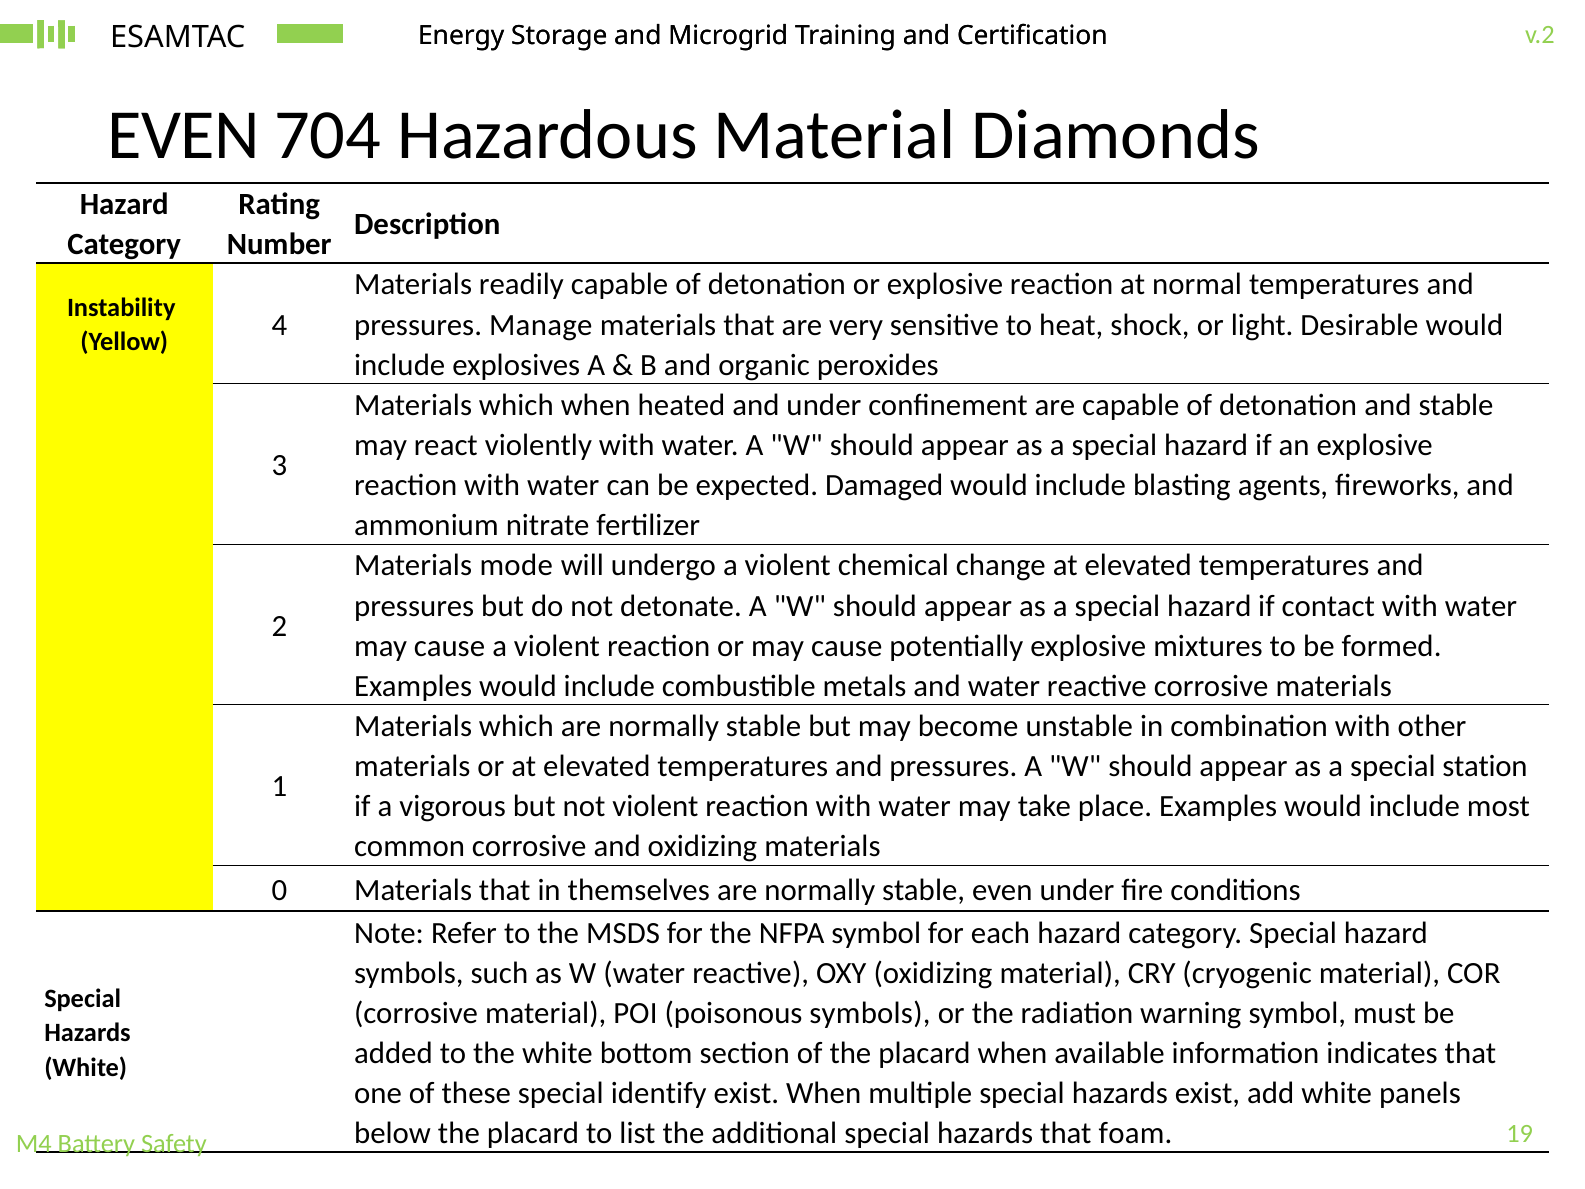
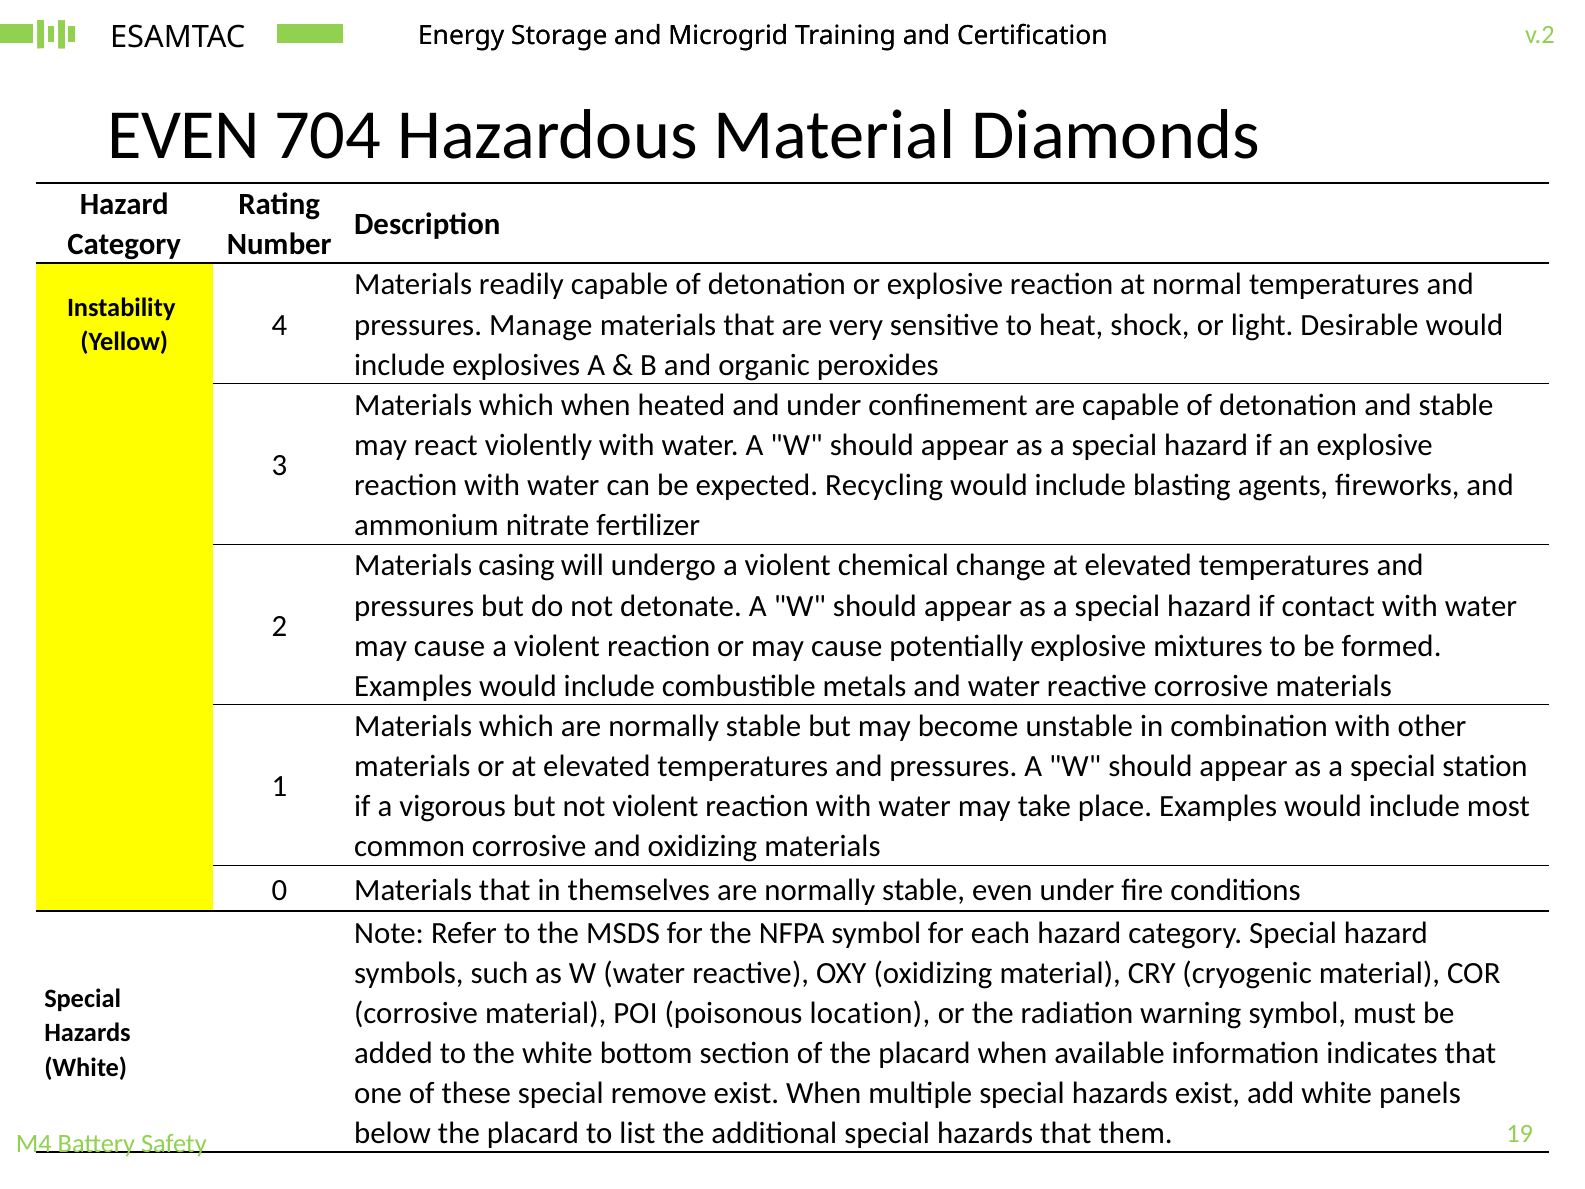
Damaged: Damaged -> Recycling (884, 485)
mode: mode -> casing (517, 566)
poisonous symbols: symbols -> location (870, 1013)
identify: identify -> remove (659, 1093)
foam: foam -> them (1136, 1134)
